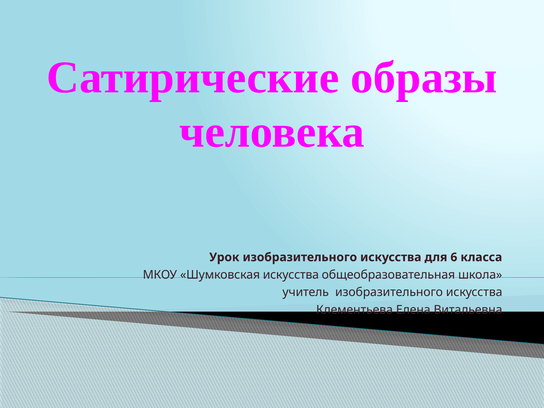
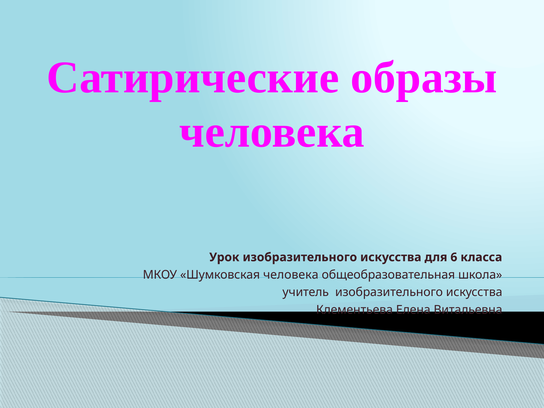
Шумковская искусства: искусства -> человека (291, 275)
